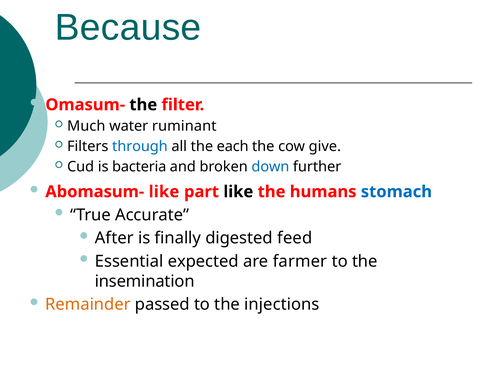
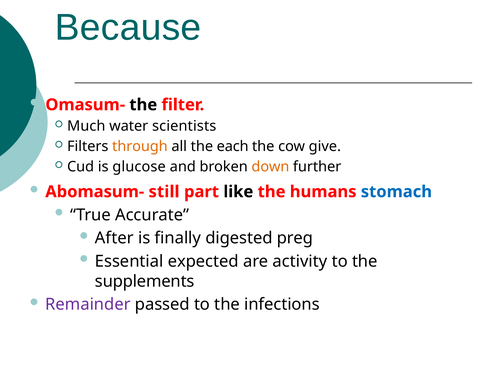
ruminant: ruminant -> scientists (184, 126)
through colour: blue -> orange (140, 146)
bacteria: bacteria -> glucose (139, 167)
down colour: blue -> orange (270, 167)
Abomasum- like: like -> still (164, 192)
feed: feed -> preg (295, 238)
farmer: farmer -> activity (300, 261)
insemination: insemination -> supplements (145, 281)
Remainder colour: orange -> purple (88, 304)
injections: injections -> infections (282, 304)
